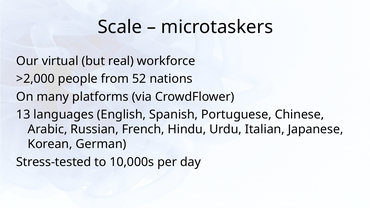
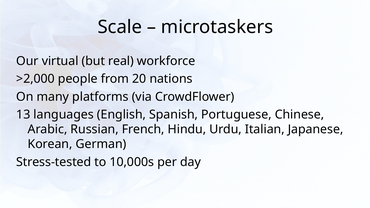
52: 52 -> 20 (139, 79)
